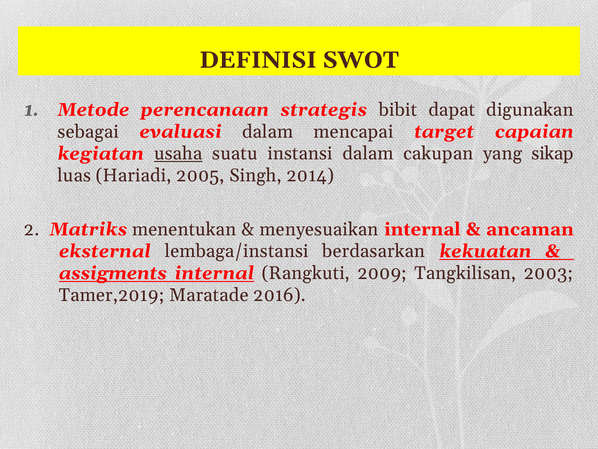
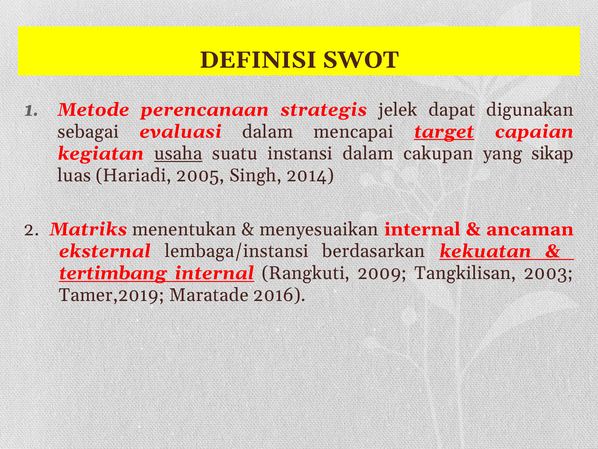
bibit: bibit -> jelek (398, 110)
target underline: none -> present (444, 132)
assigments: assigments -> tertimbang (113, 273)
